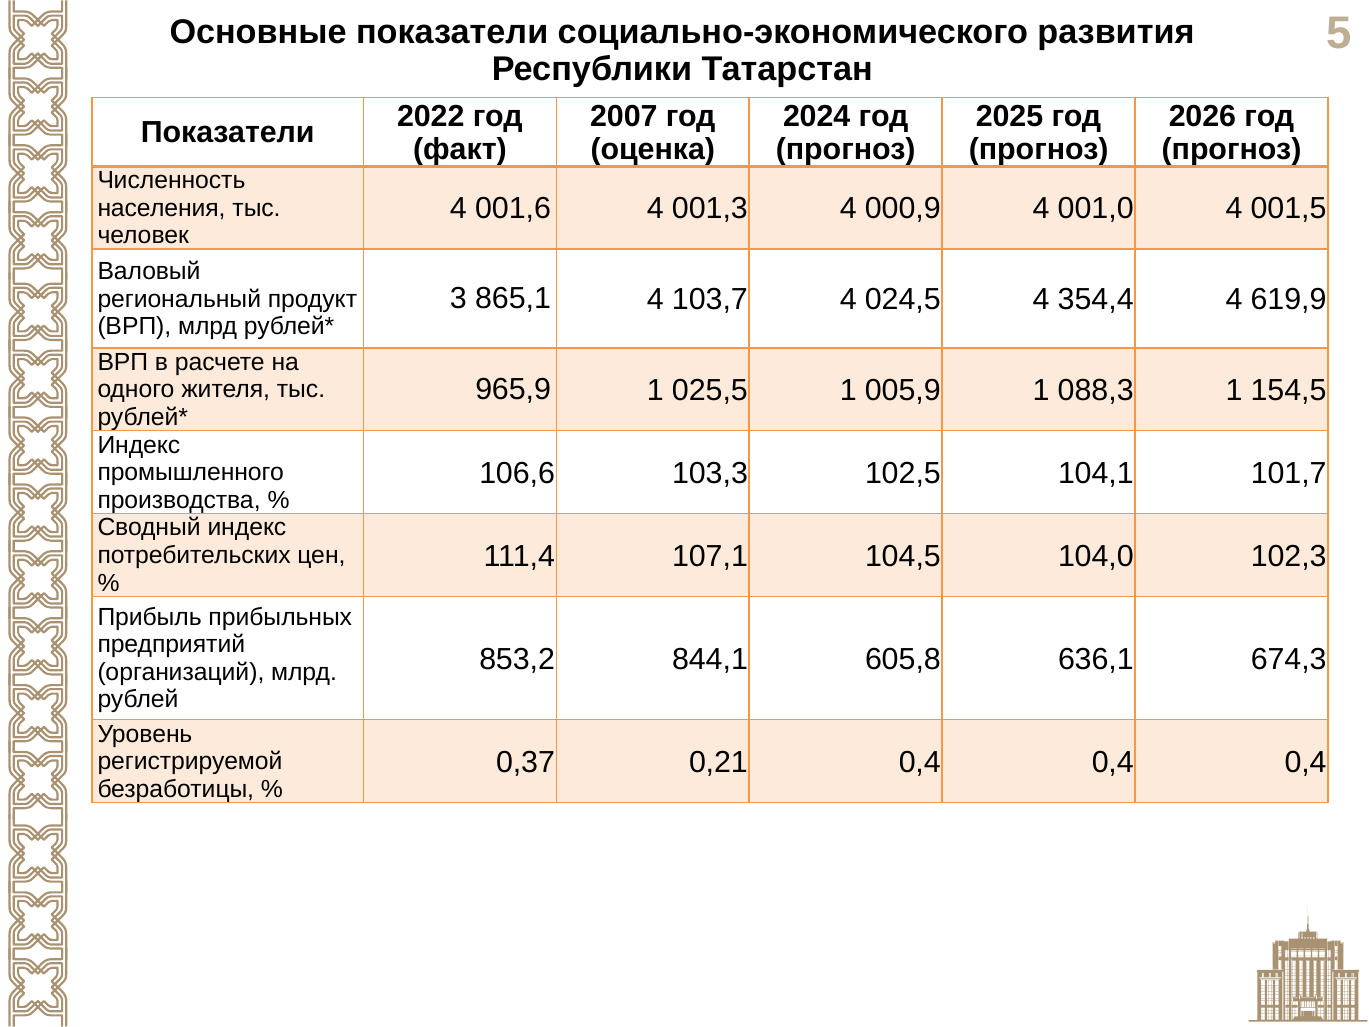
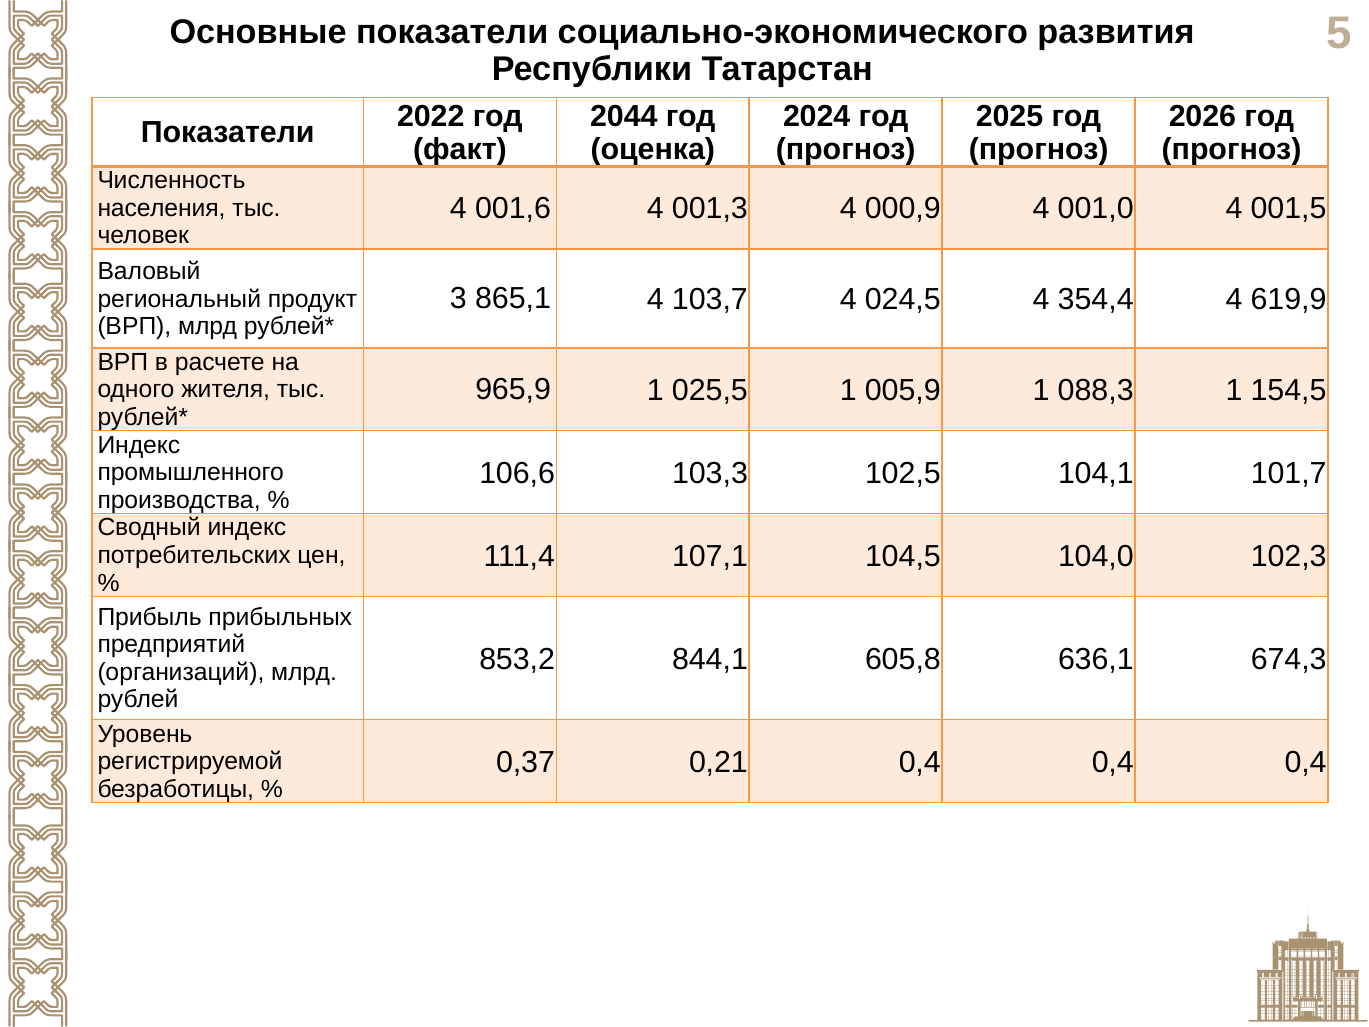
2007: 2007 -> 2044 (624, 116)
